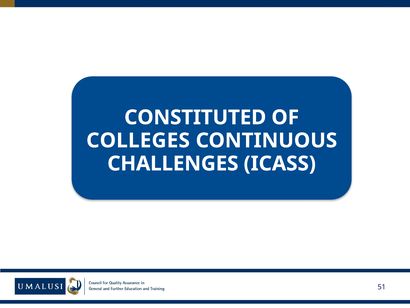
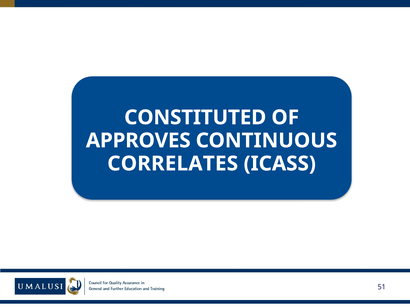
COLLEGES: COLLEGES -> APPROVES (138, 140)
CHALLENGES: CHALLENGES -> CORRELATES (173, 163)
